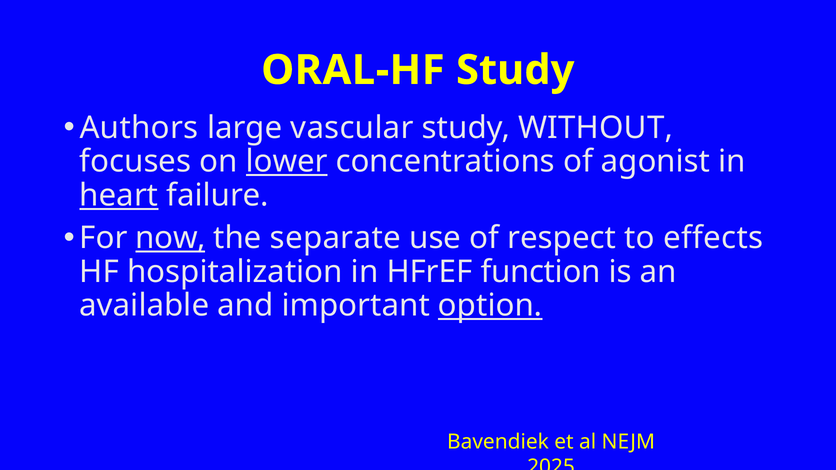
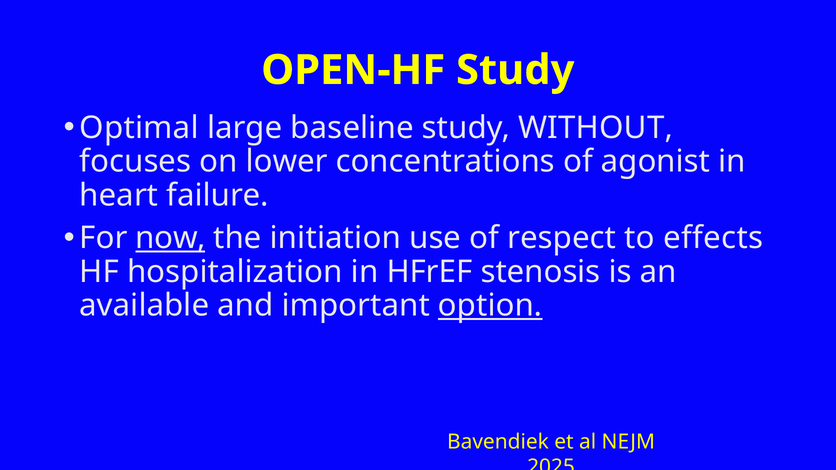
ORAL-HF: ORAL-HF -> OPEN-HF (353, 70)
Authors: Authors -> Optimal (139, 128)
vascular: vascular -> baseline (352, 128)
lower underline: present -> none (287, 162)
heart underline: present -> none (119, 195)
separate: separate -> initiation (335, 238)
function: function -> stenosis (541, 272)
